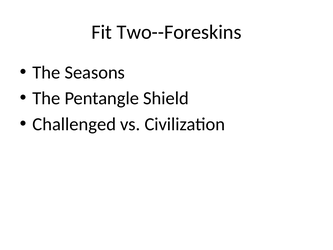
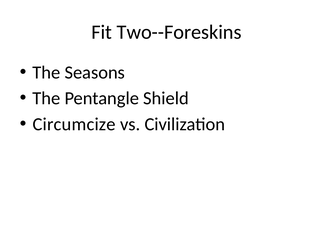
Challenged: Challenged -> Circumcize (74, 124)
